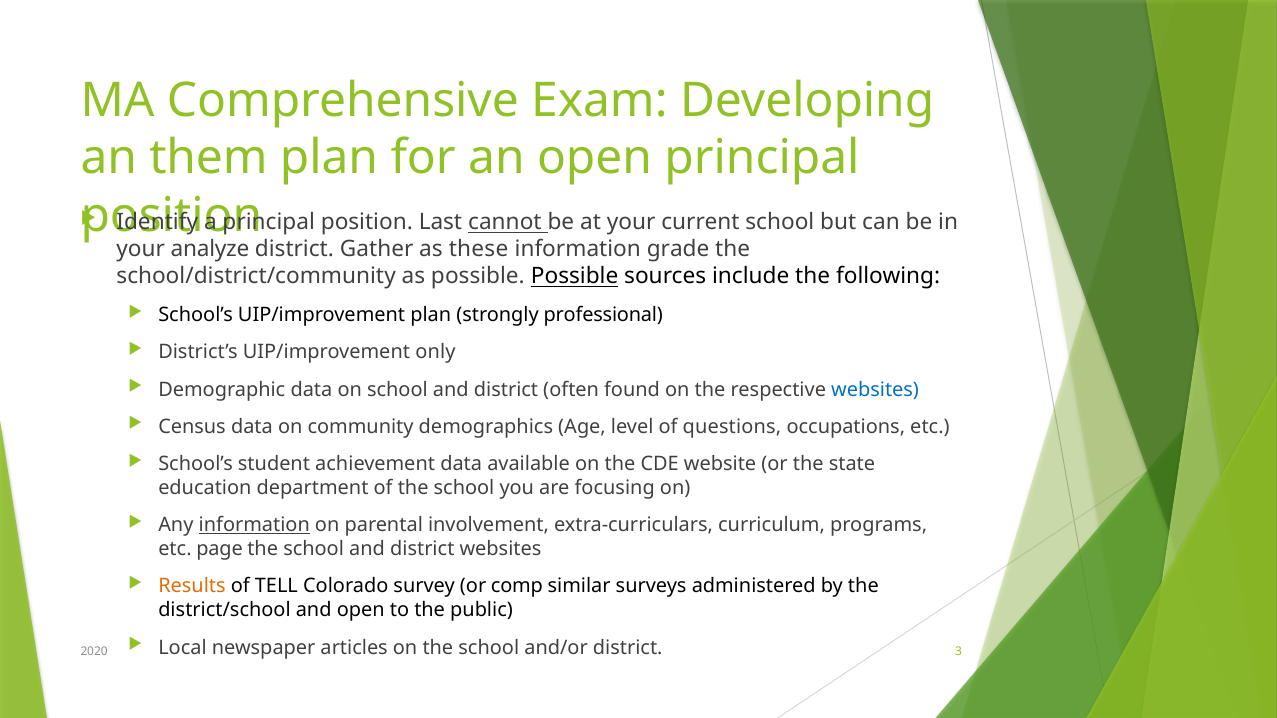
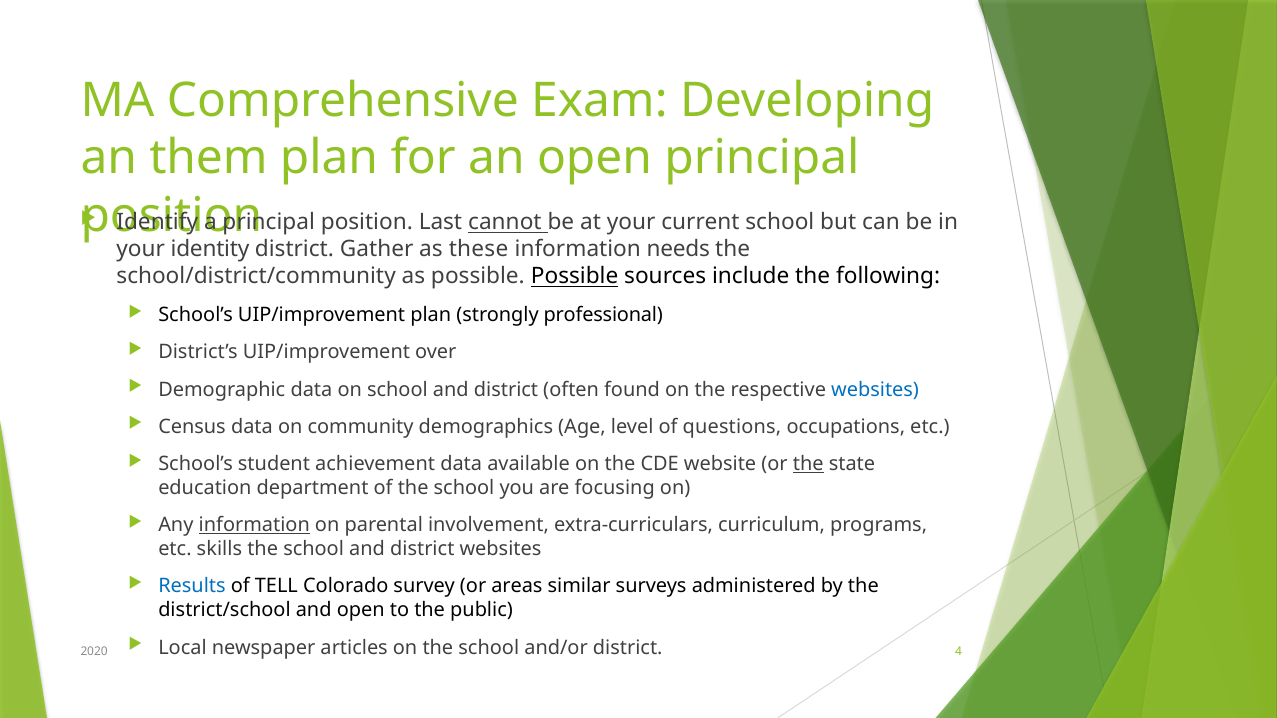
analyze: analyze -> identity (210, 249)
grade: grade -> needs (678, 249)
only: only -> over (436, 352)
the underline: none -> present (808, 464)
page: page -> skills (219, 549)
Results colour: orange -> blue (192, 586)
comp: comp -> areas (517, 586)
3: 3 -> 4 (958, 652)
